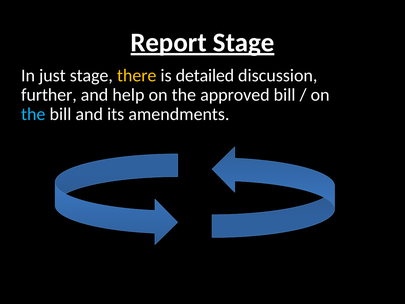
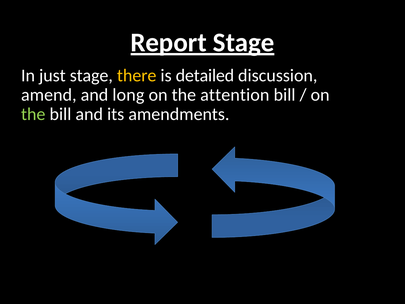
further: further -> amend (49, 95)
help: help -> long (128, 95)
approved: approved -> attention (235, 95)
the colour: light blue -> light green (33, 114)
